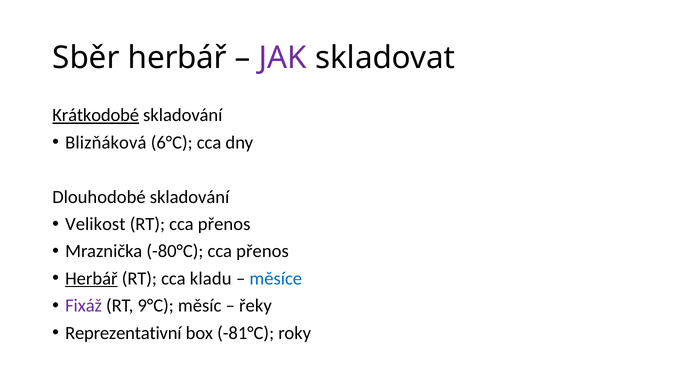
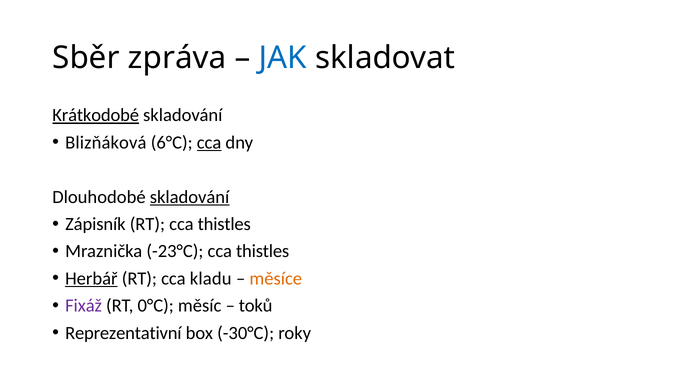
Sběr herbář: herbář -> zpráva (177, 58)
JAK colour: purple -> blue (283, 58)
cca underline: none -> present (209, 142)
skladování underline: none -> present (190, 197)
Velikost: Velikost -> Zápisník (95, 224)
RT cca přenos: přenos -> thistles (224, 224)
-80°C: -80°C -> -23°C (175, 251)
přenos: přenos -> thistles (263, 251)
měsíce colour: blue -> orange (276, 278)
9°C: 9°C -> 0°C (156, 306)
řeky: řeky -> toků (256, 306)
-81°C: -81°C -> -30°C (246, 333)
